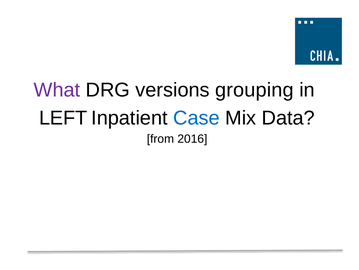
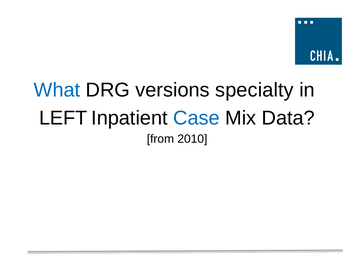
What colour: purple -> blue (57, 90)
grouping: grouping -> specialty (254, 90)
2016: 2016 -> 2010 (192, 139)
